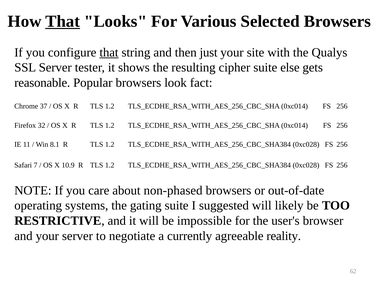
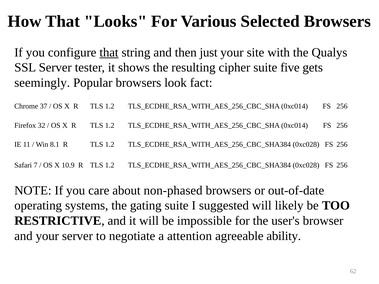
That underline: present -> none (63, 21)
else: else -> five (290, 68)
reasonable: reasonable -> seemingly (42, 83)
currently: currently -> attention (190, 236)
reality: reality -> ability (284, 236)
